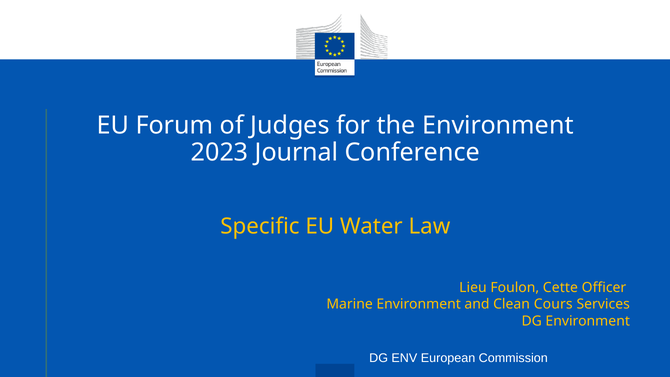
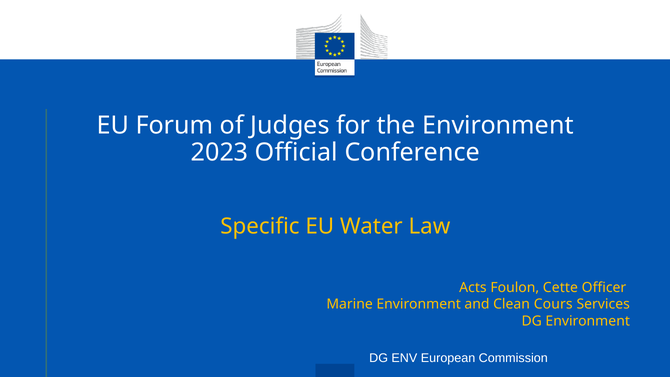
Journal: Journal -> Official (296, 153)
Lieu: Lieu -> Acts (473, 287)
